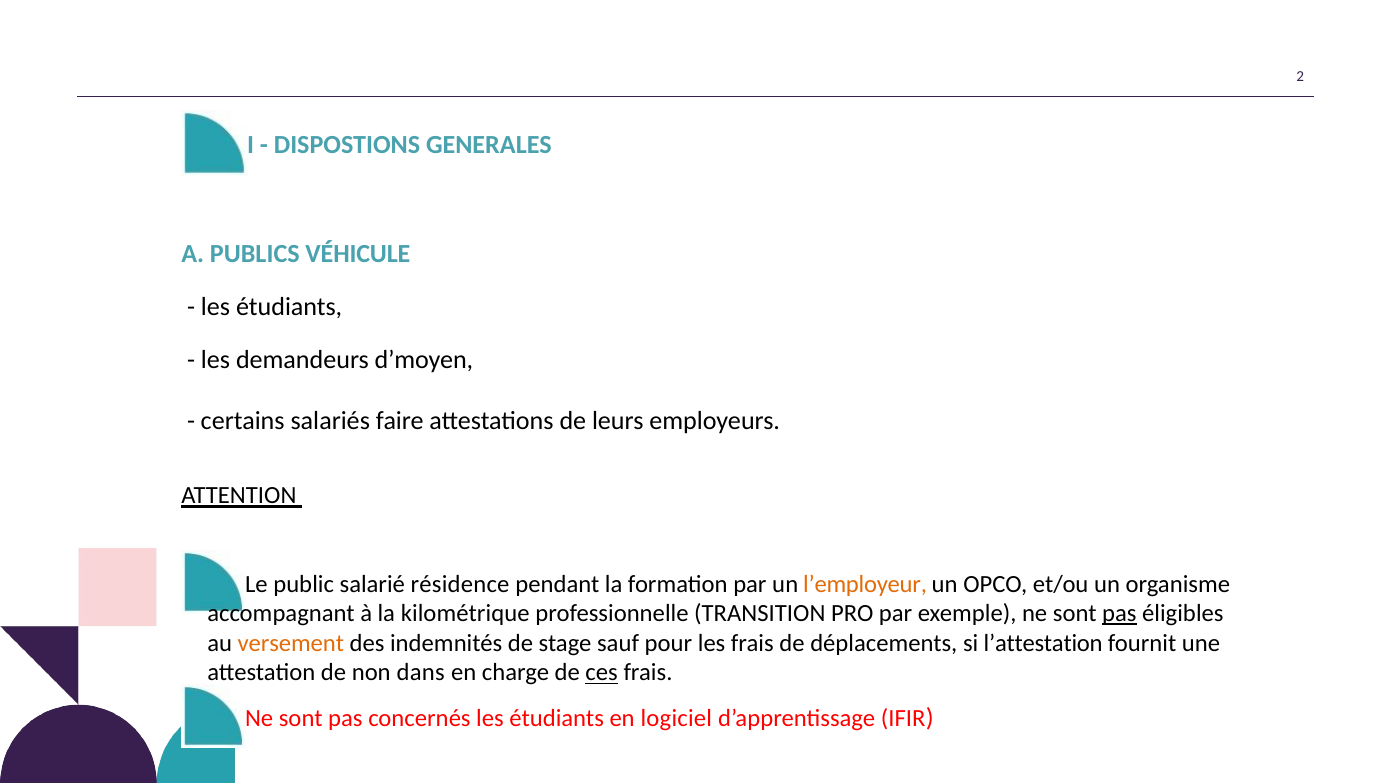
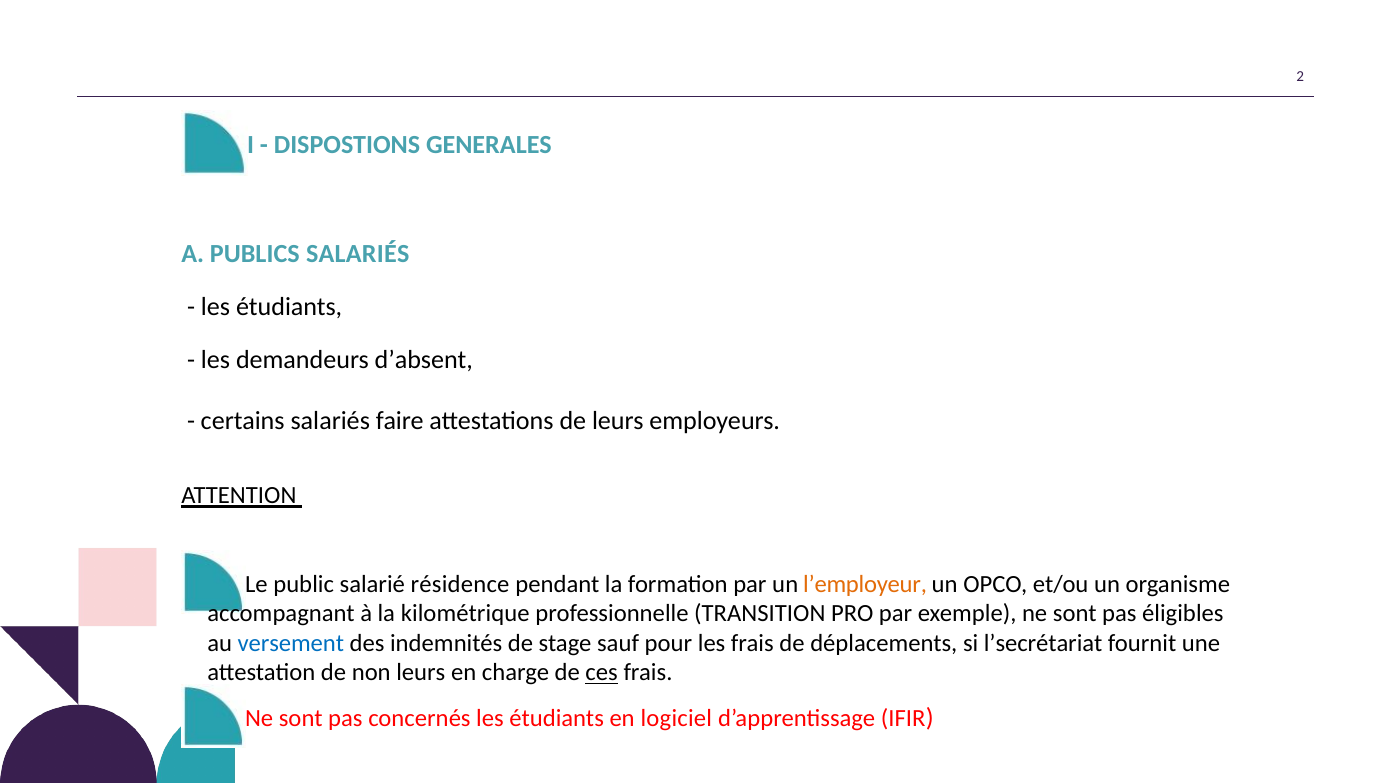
PUBLICS VÉHICULE: VÉHICULE -> SALARIÉS (358, 254)
d’moyen: d’moyen -> d’absent (424, 360)
pas underline: present -> none (1119, 614)
versement colour: orange -> blue (291, 643)
l’attestation: l’attestation -> l’secrétariat (1043, 643)
non dans: dans -> leurs (421, 673)
